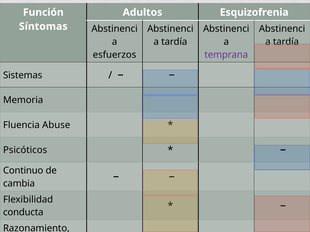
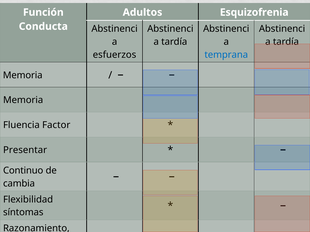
Síntomas: Síntomas -> Conducta (43, 26)
temprana colour: purple -> blue (226, 55)
Sistemas: Sistemas -> Memoria (23, 75)
Abuse: Abuse -> Factor (56, 125)
Psicóticos: Psicóticos -> Presentar (25, 150)
conducta: conducta -> síntomas (23, 213)
